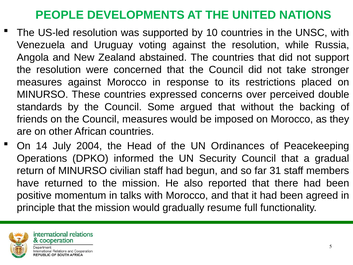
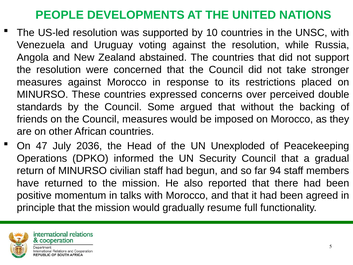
14: 14 -> 47 (42, 146)
2004: 2004 -> 2036 (89, 146)
Ordinances: Ordinances -> Unexploded (238, 146)
31: 31 -> 94 (275, 171)
